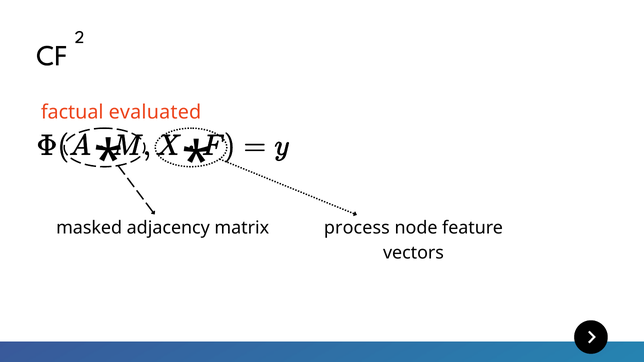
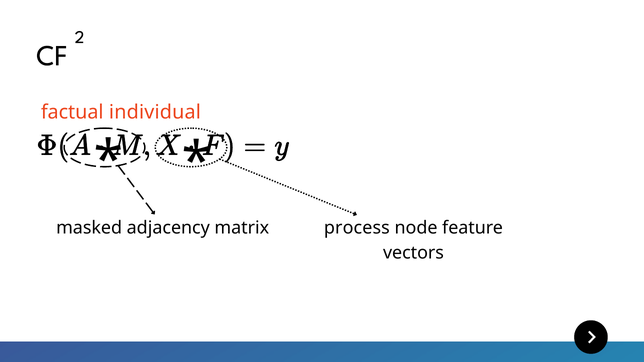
evaluated: evaluated -> individual (155, 112)
